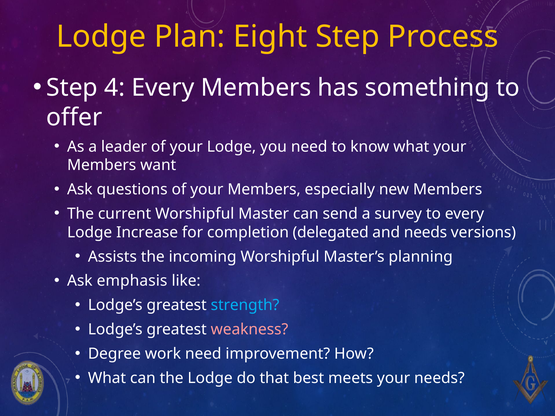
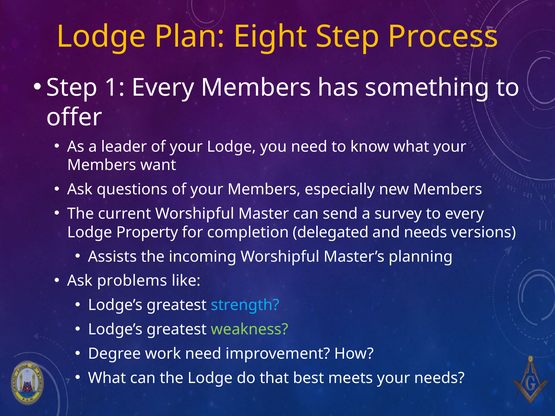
4: 4 -> 1 (115, 88)
Increase: Increase -> Property (147, 232)
emphasis: emphasis -> problems (132, 281)
weakness colour: pink -> light green (249, 330)
